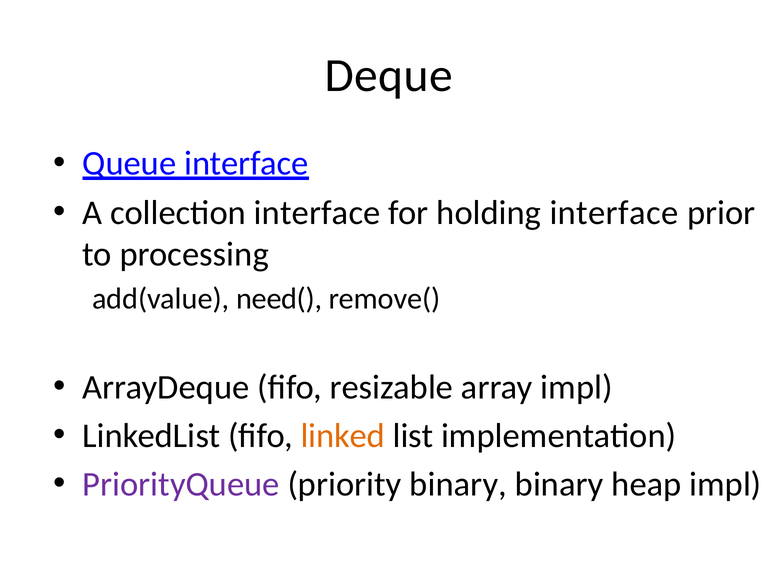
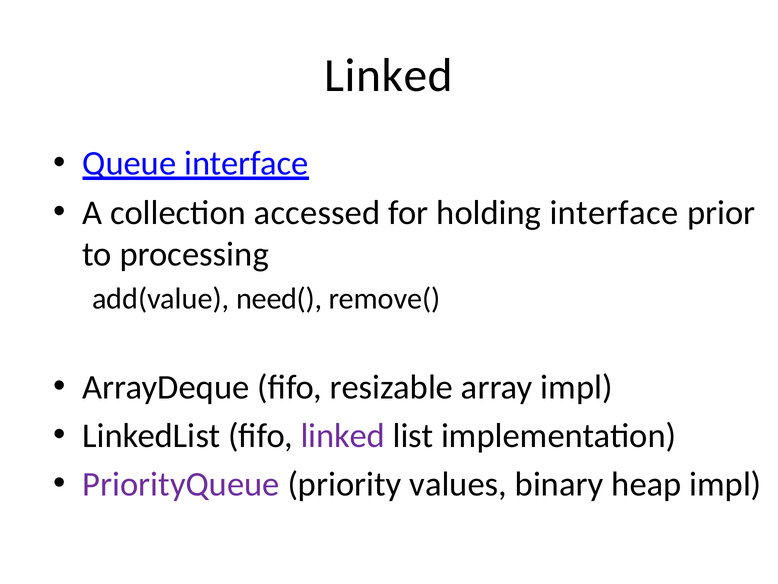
Deque: Deque -> Linked (389, 75)
collection interface: interface -> accessed (317, 212)
linked colour: orange -> purple (343, 435)
priority binary: binary -> values (458, 484)
